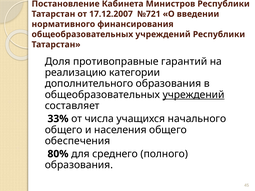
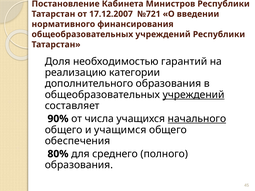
противоправные: противоправные -> необходимостью (116, 62)
33%: 33% -> 90% (58, 119)
начального underline: none -> present (197, 119)
населения: населения -> учащимся (120, 130)
